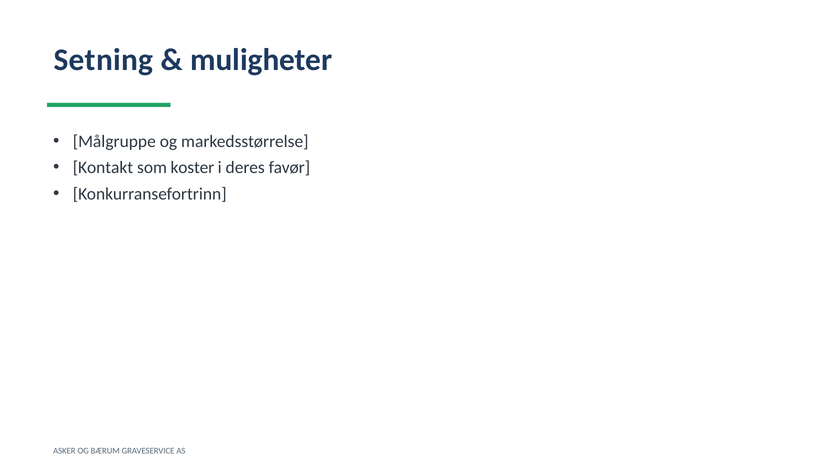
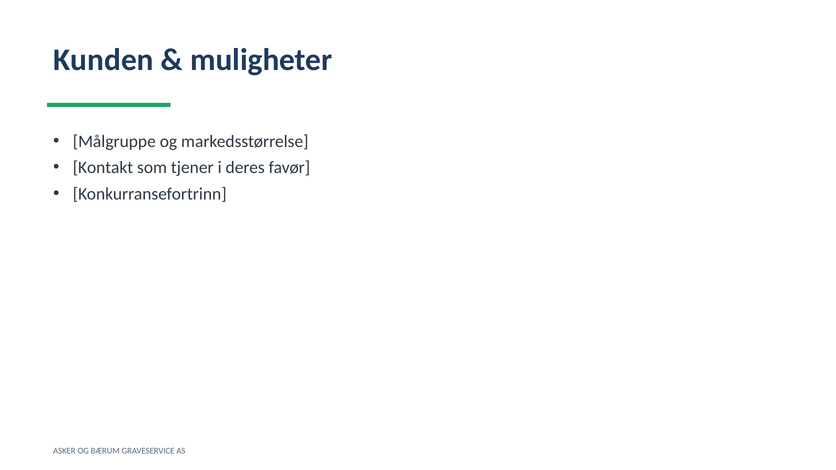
Setning: Setning -> Kunden (103, 60)
koster: koster -> tjener (192, 168)
